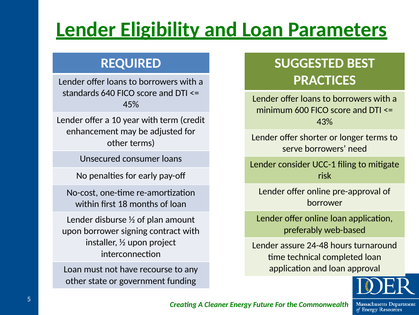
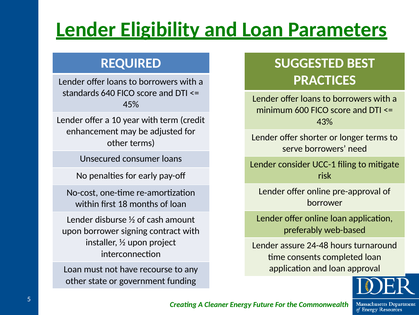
plan: plan -> cash (155, 219)
technical: technical -> consents (304, 256)
